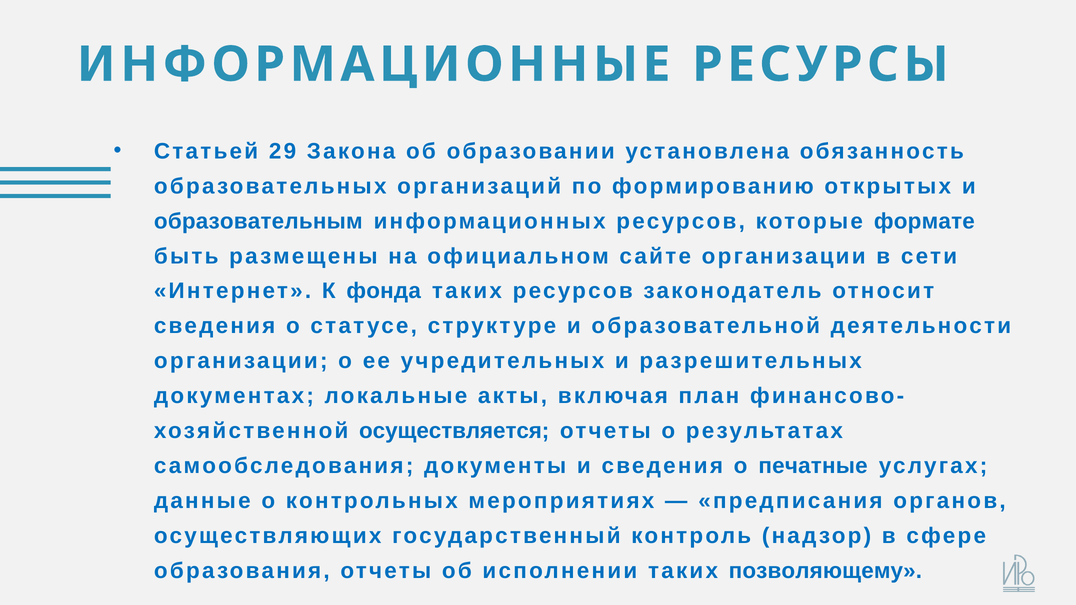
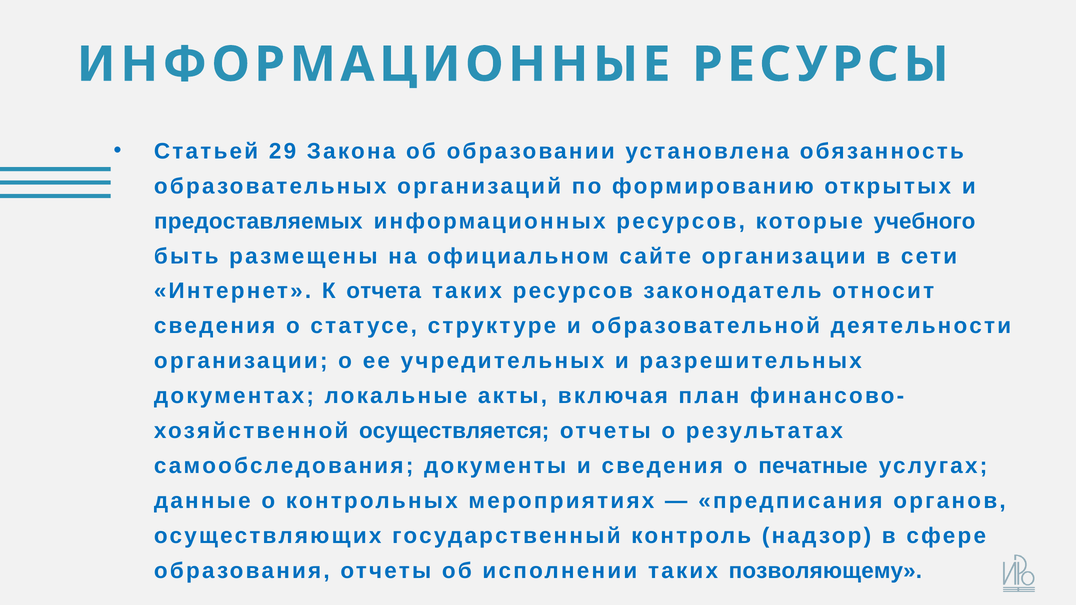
образовательным: образовательным -> предоставляемых (258, 221)
формате: формате -> учебного (925, 221)
фонда: фонда -> отчета (384, 291)
